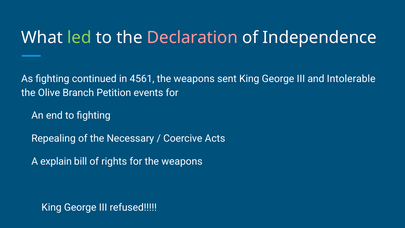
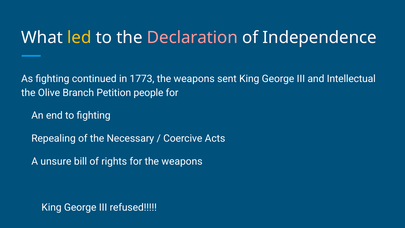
led colour: light green -> yellow (79, 38)
4561: 4561 -> 1773 (142, 79)
Intolerable: Intolerable -> Intellectual (351, 79)
events: events -> people (148, 93)
explain: explain -> unsure (56, 161)
